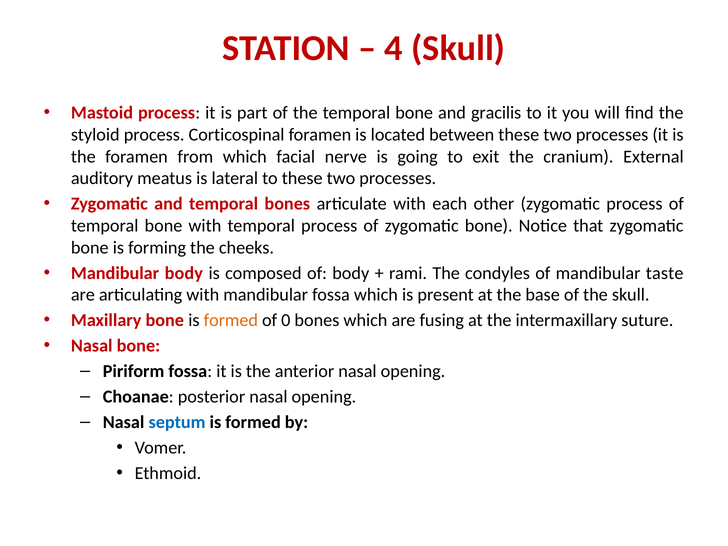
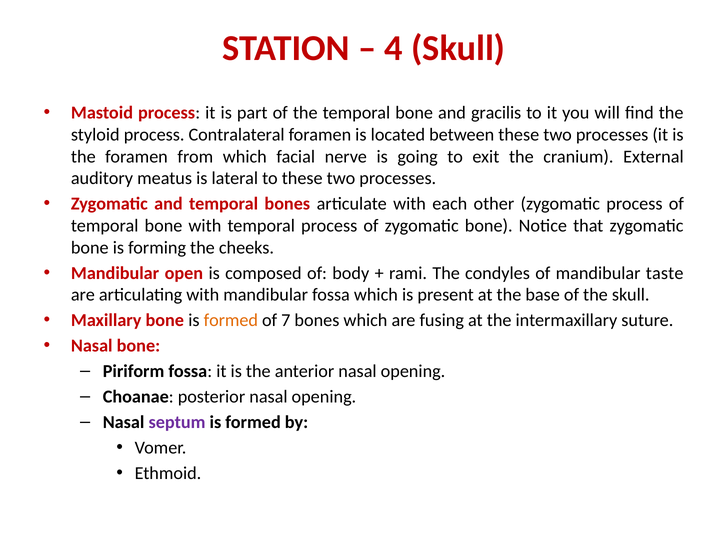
Corticospinal: Corticospinal -> Contralateral (237, 135)
Mandibular body: body -> open (184, 273)
0: 0 -> 7 (286, 320)
septum colour: blue -> purple (177, 422)
